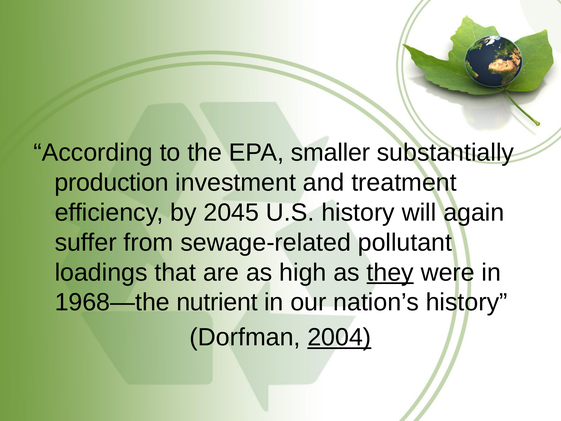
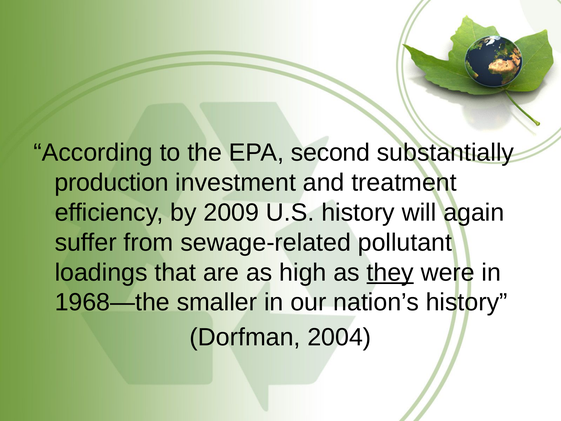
smaller: smaller -> second (331, 153)
2045: 2045 -> 2009 (231, 212)
nutrient: nutrient -> smaller (217, 302)
2004 underline: present -> none (339, 337)
